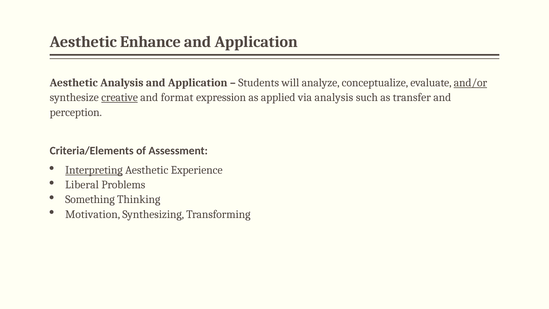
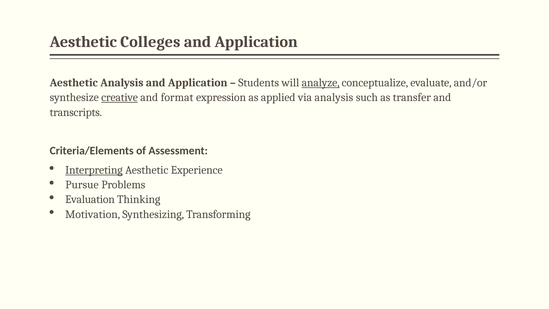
Enhance: Enhance -> Colleges (150, 42)
analyze underline: none -> present (321, 83)
and/or underline: present -> none (470, 83)
perception: perception -> transcripts (76, 112)
Liberal: Liberal -> Pursue (82, 185)
Something: Something -> Evaluation (90, 199)
